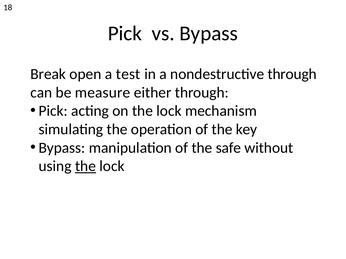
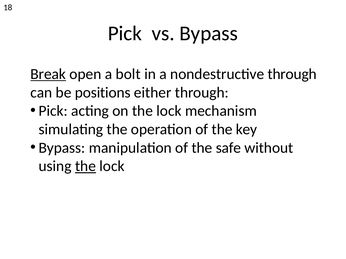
Break underline: none -> present (48, 74)
test: test -> bolt (128, 74)
measure: measure -> positions (103, 93)
